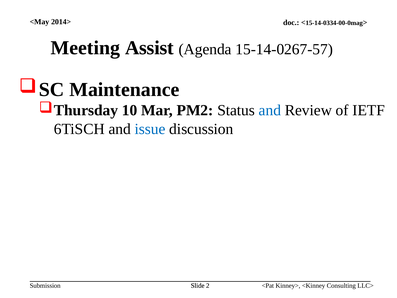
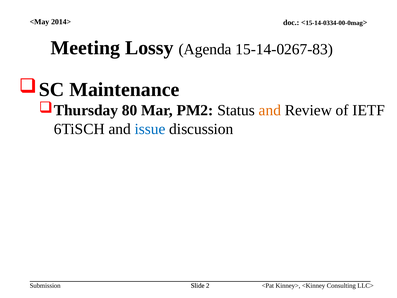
Assist: Assist -> Lossy (149, 48)
15-14-0267-57: 15-14-0267-57 -> 15-14-0267-83 (284, 49)
10: 10 -> 80 (130, 110)
and colour: blue -> orange (270, 110)
